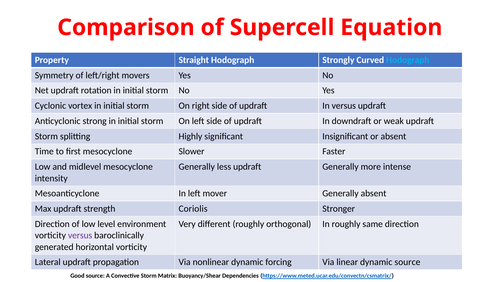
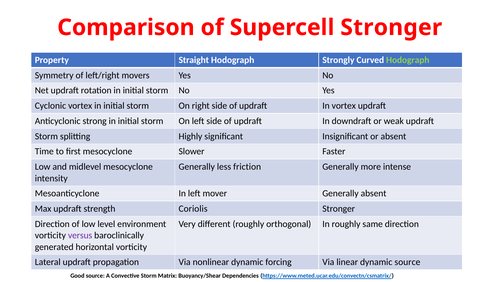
Supercell Equation: Equation -> Stronger (391, 27)
Hodograph colour: light blue -> light green (408, 60)
In versus: versus -> vortex (344, 105)
less updraft: updraft -> friction (247, 166)
